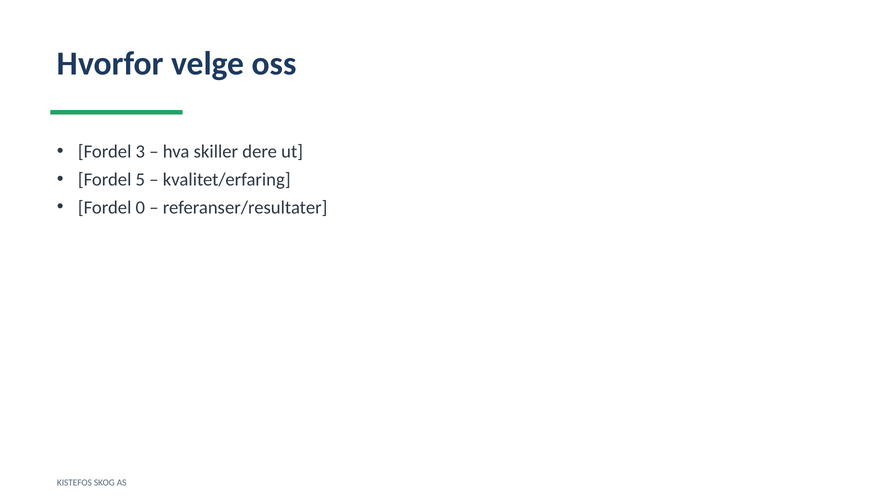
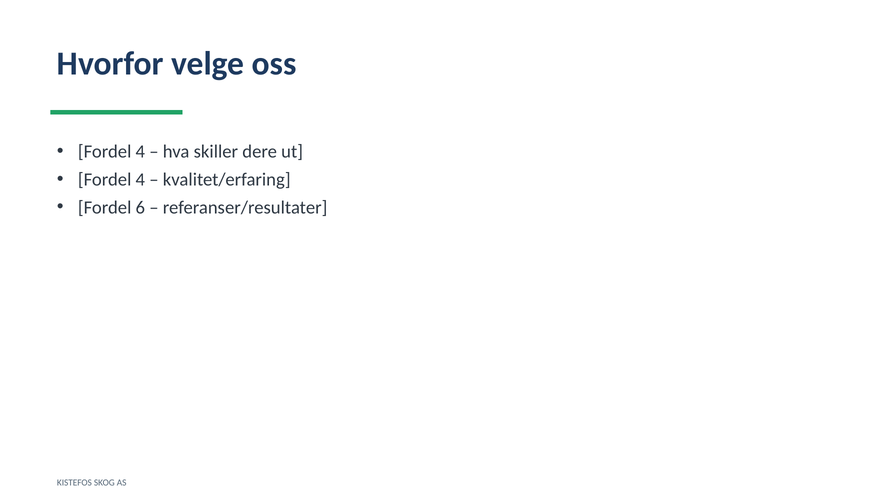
3: 3 -> 4 (140, 152)
5: 5 -> 4 (140, 180)
0: 0 -> 6 (140, 208)
